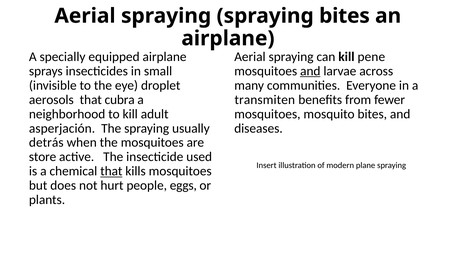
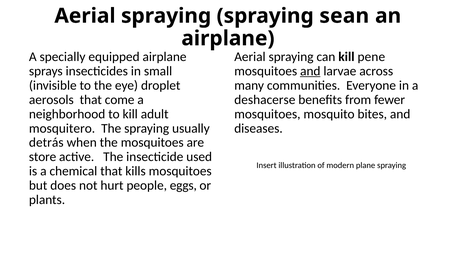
spraying bites: bites -> sean (344, 16)
cubra: cubra -> come (120, 100)
transmiten: transmiten -> deshacerse (265, 100)
asperjación: asperjación -> mosquitero (62, 129)
that underline: present -> none (111, 172)
